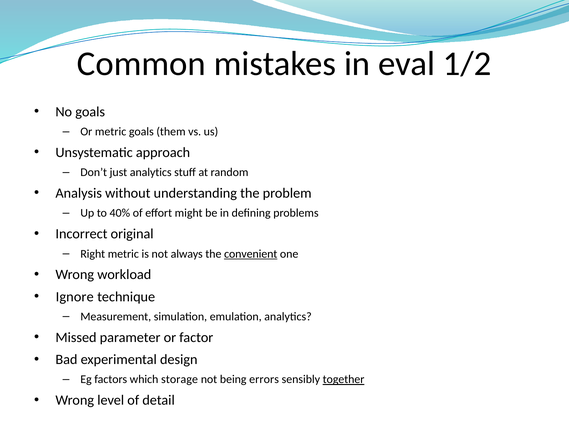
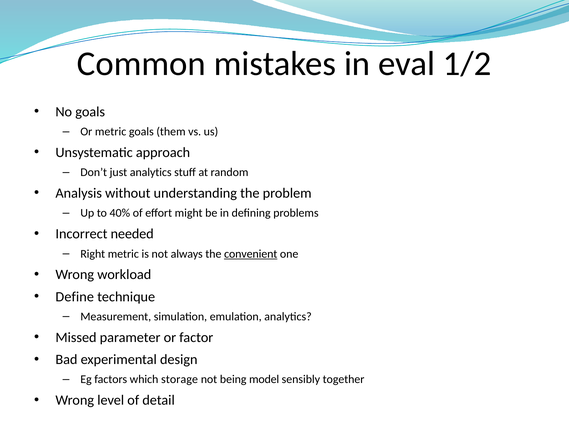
original: original -> needed (132, 234)
Ignore: Ignore -> Define (75, 297)
errors: errors -> model (264, 380)
together underline: present -> none (344, 380)
